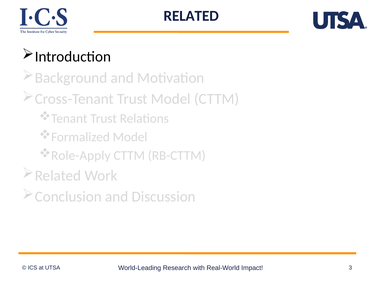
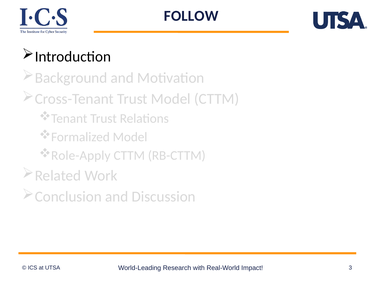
RELATED: RELATED -> FOLLOW (191, 16)
